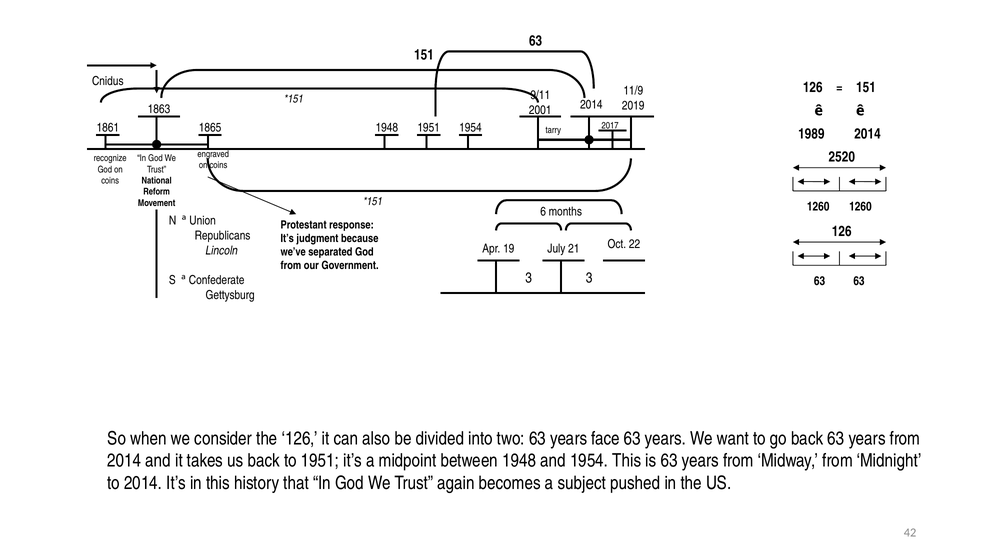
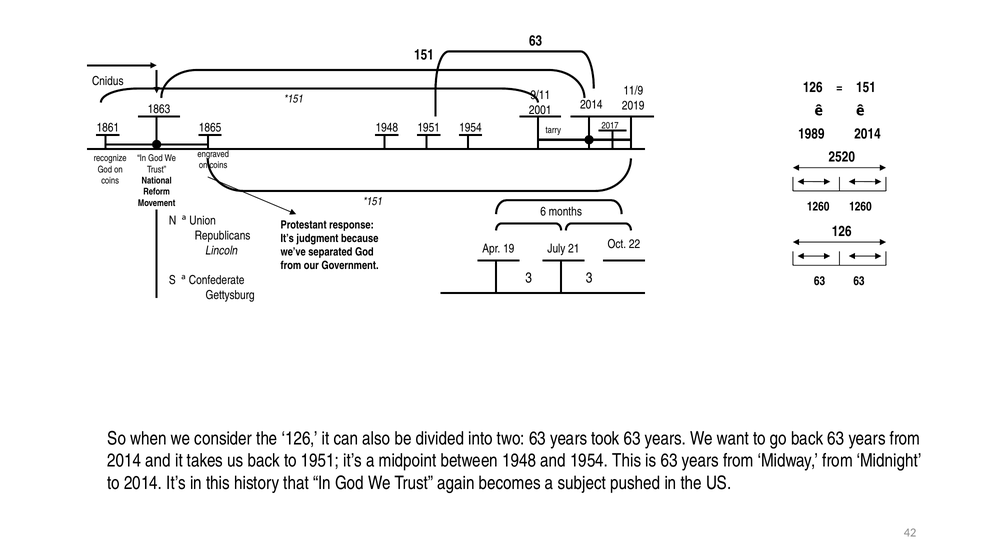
face: face -> took (605, 438)
